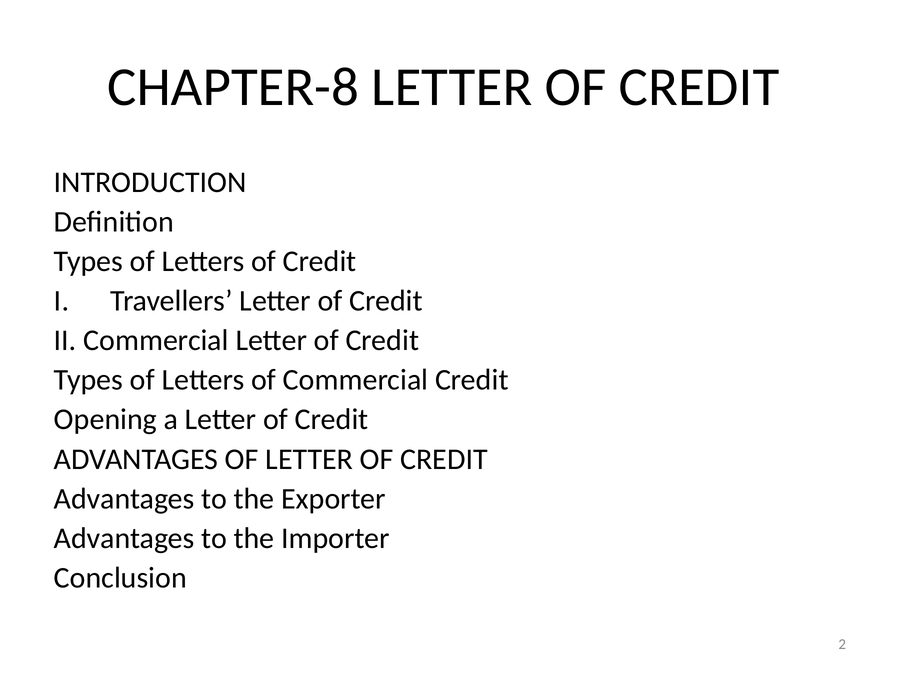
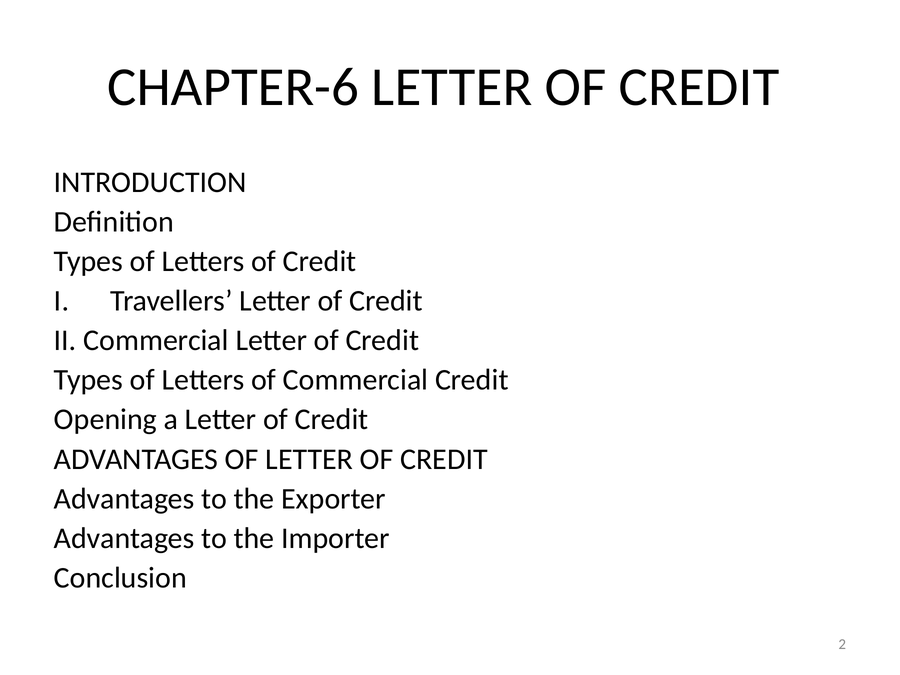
CHAPTER-8: CHAPTER-8 -> CHAPTER-6 (233, 87)
